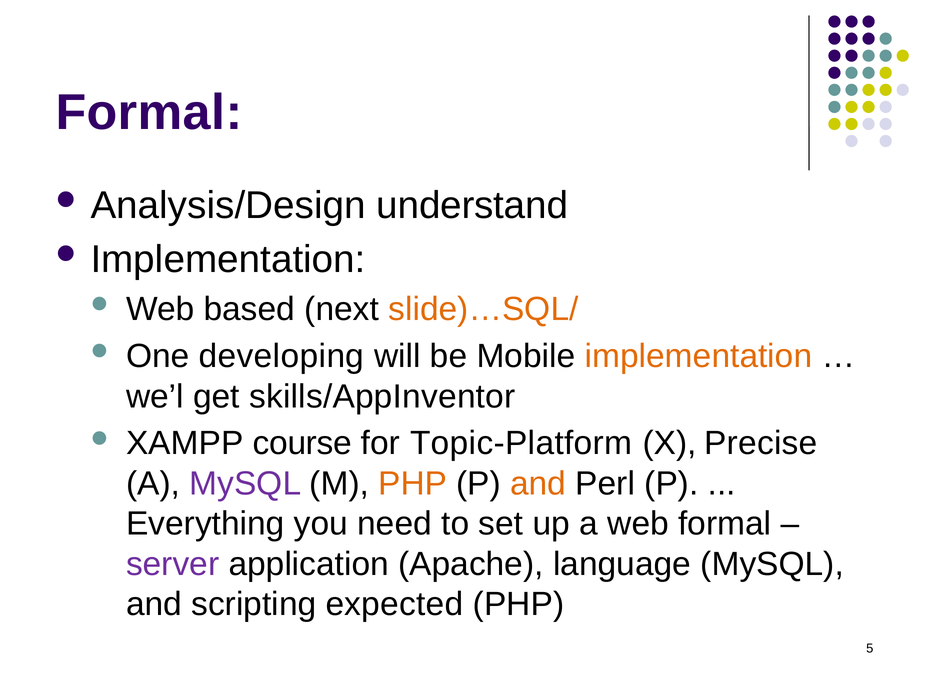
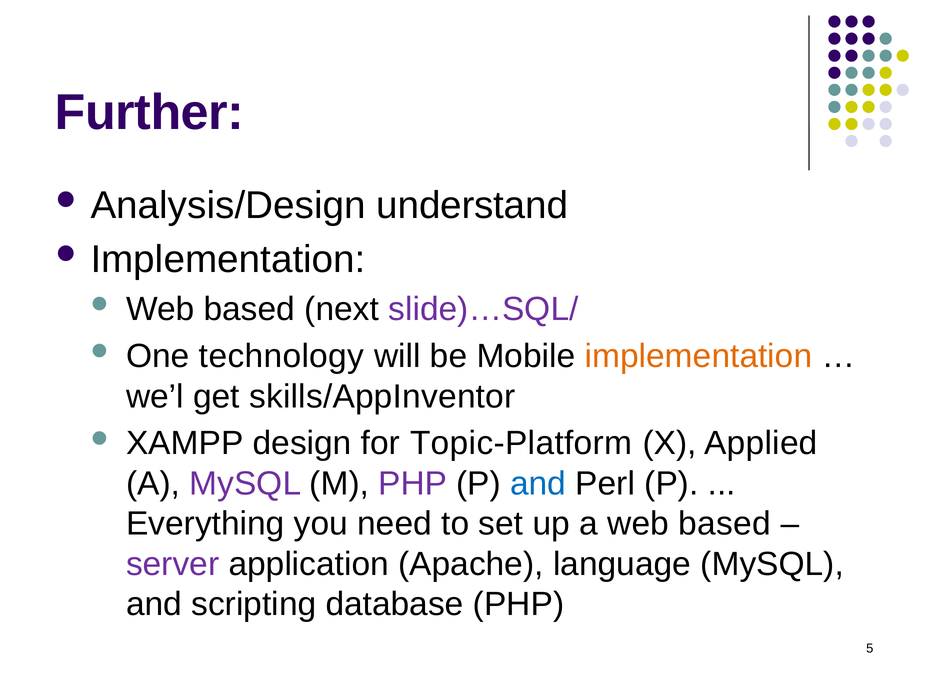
Formal: Formal -> Further (150, 113)
slide)…SQL/ colour: orange -> purple (483, 309)
developing: developing -> technology (282, 356)
course: course -> design (302, 443)
Precise: Precise -> Applied (761, 443)
PHP colour: orange -> purple (413, 483)
and colour: orange -> blue (538, 483)
a web formal: formal -> based (725, 524)
expected: expected -> database (395, 604)
